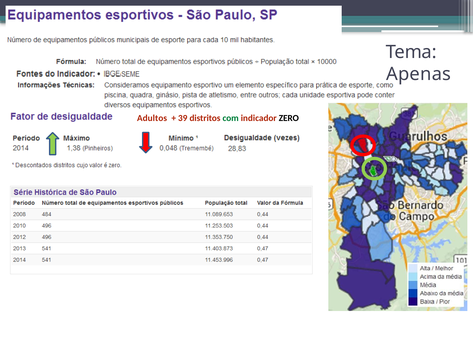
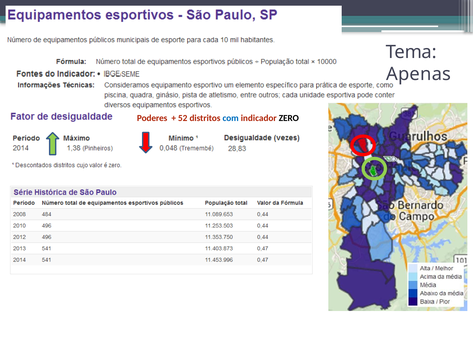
Adultos: Adultos -> Poderes (152, 118)
39: 39 -> 52 (183, 118)
com colour: green -> blue (231, 118)
